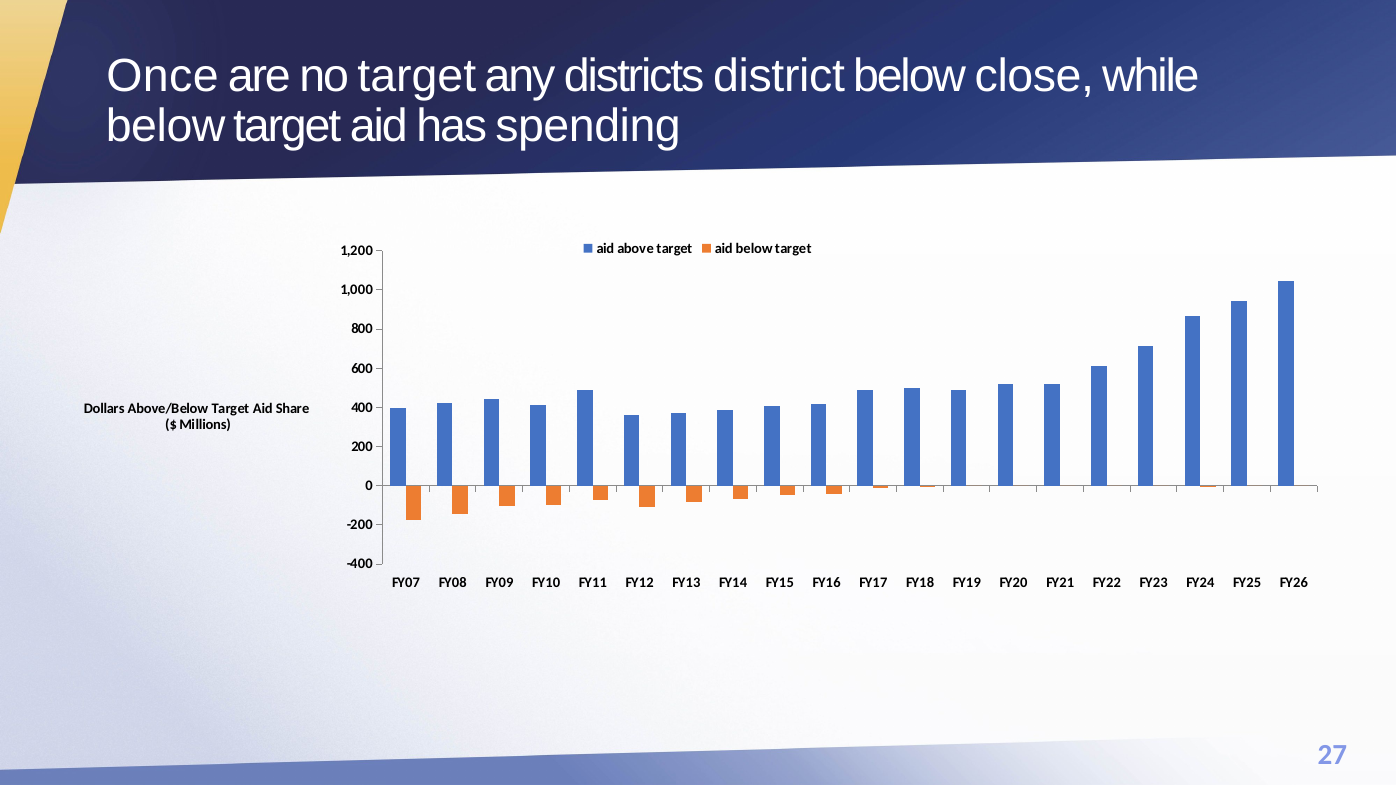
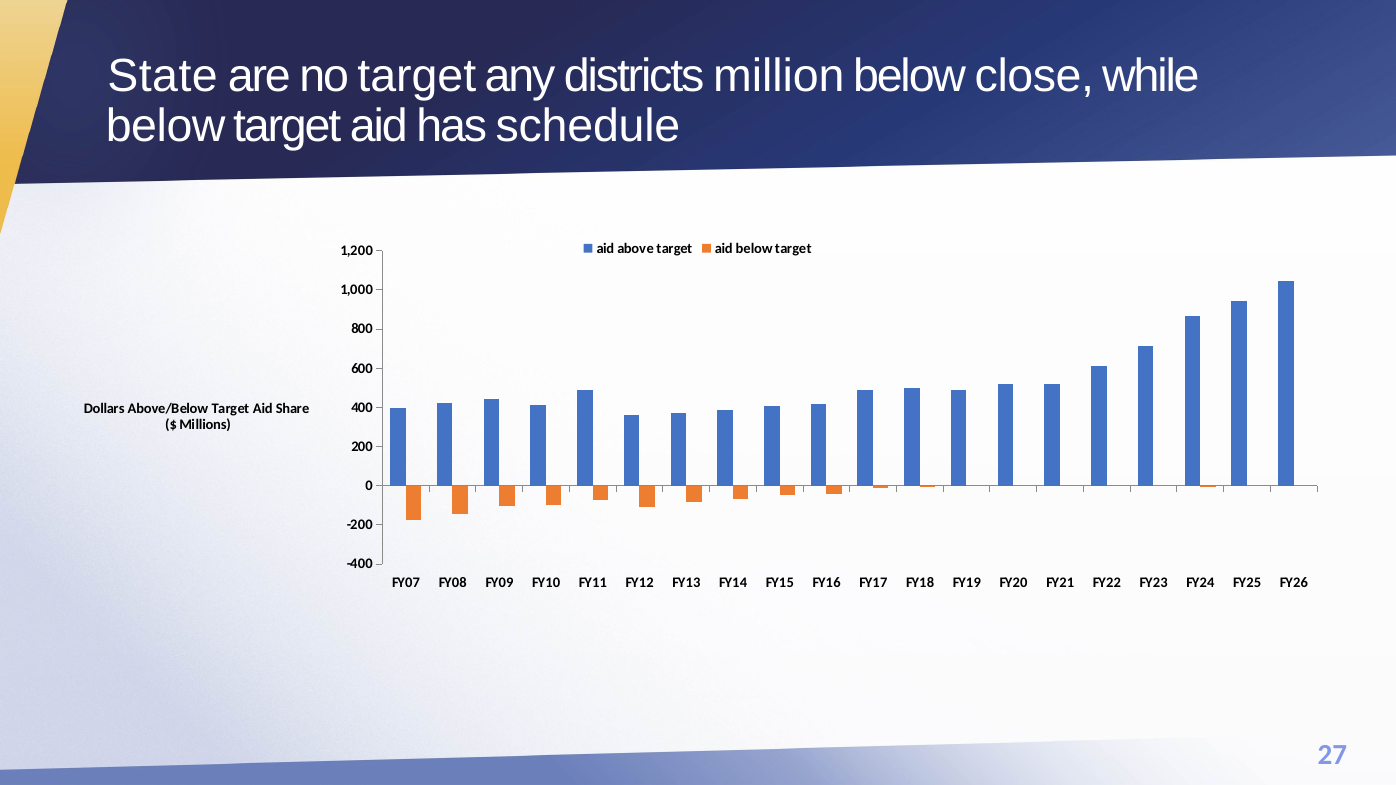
Once: Once -> State (163, 76)
district: district -> million (779, 76)
spending: spending -> schedule (588, 126)
